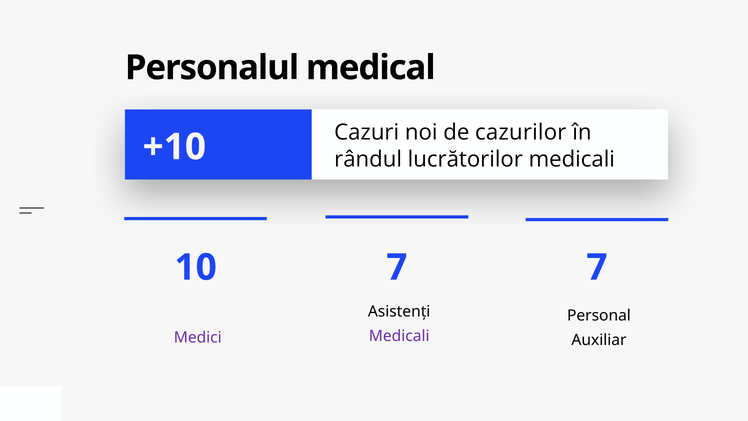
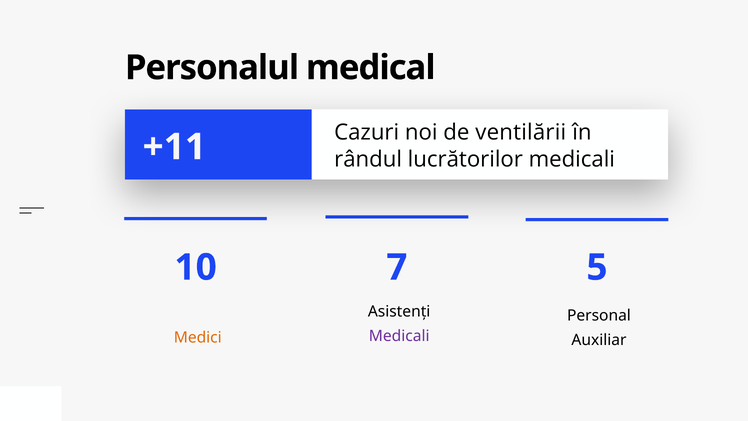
cazurilor: cazurilor -> ventilării (521, 133)
+10: +10 -> +11 (174, 147)
7 7: 7 -> 5 (597, 267)
Medici colour: purple -> orange (198, 337)
